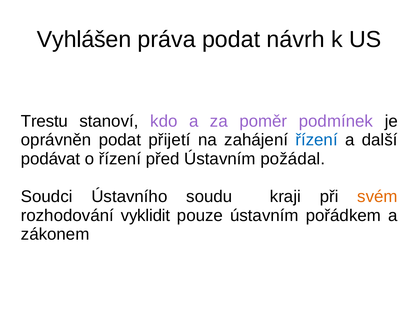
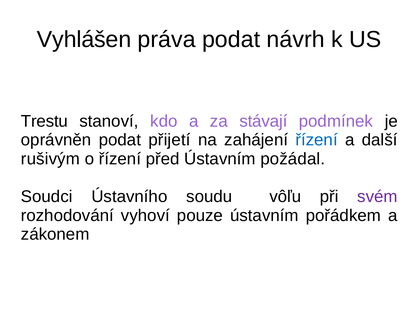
poměr: poměr -> stávají (263, 121)
podávat: podávat -> rušivým (50, 159)
kraji: kraji -> vôľu (285, 197)
svém colour: orange -> purple (377, 197)
vyklidit: vyklidit -> vyhoví (145, 216)
